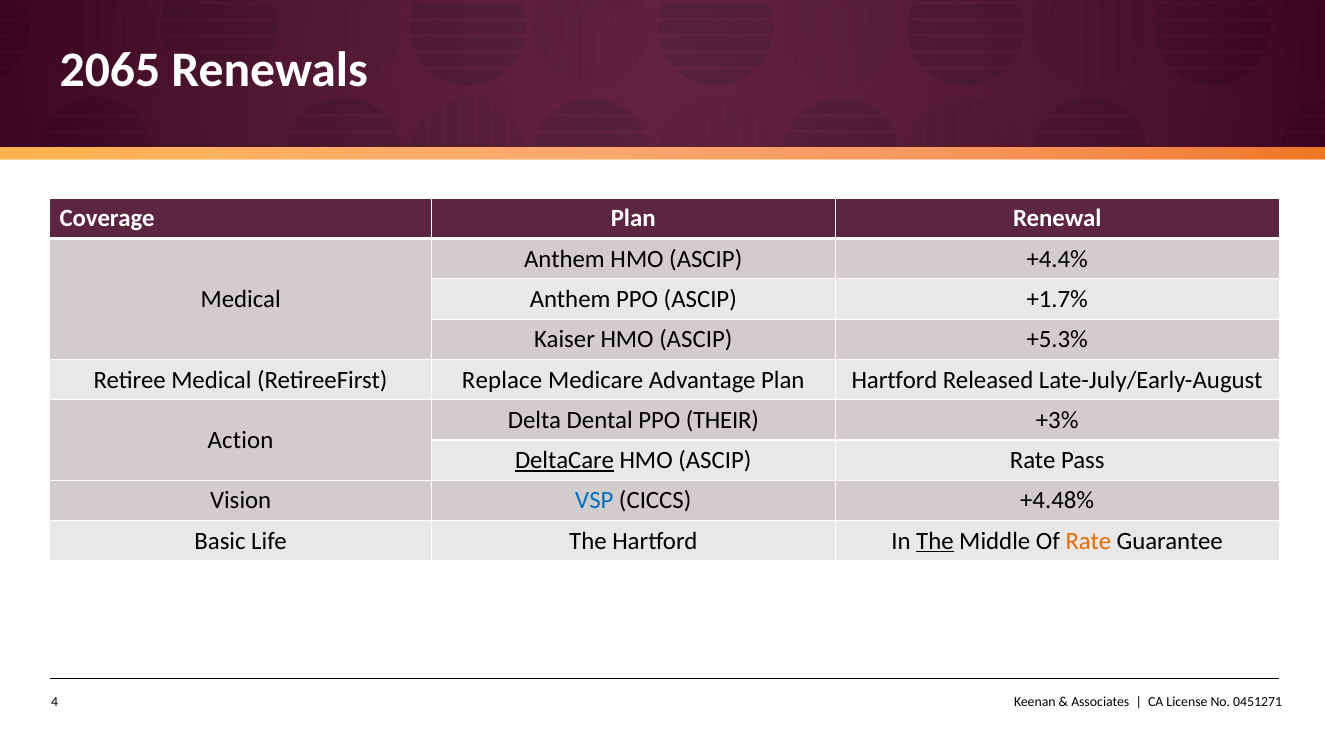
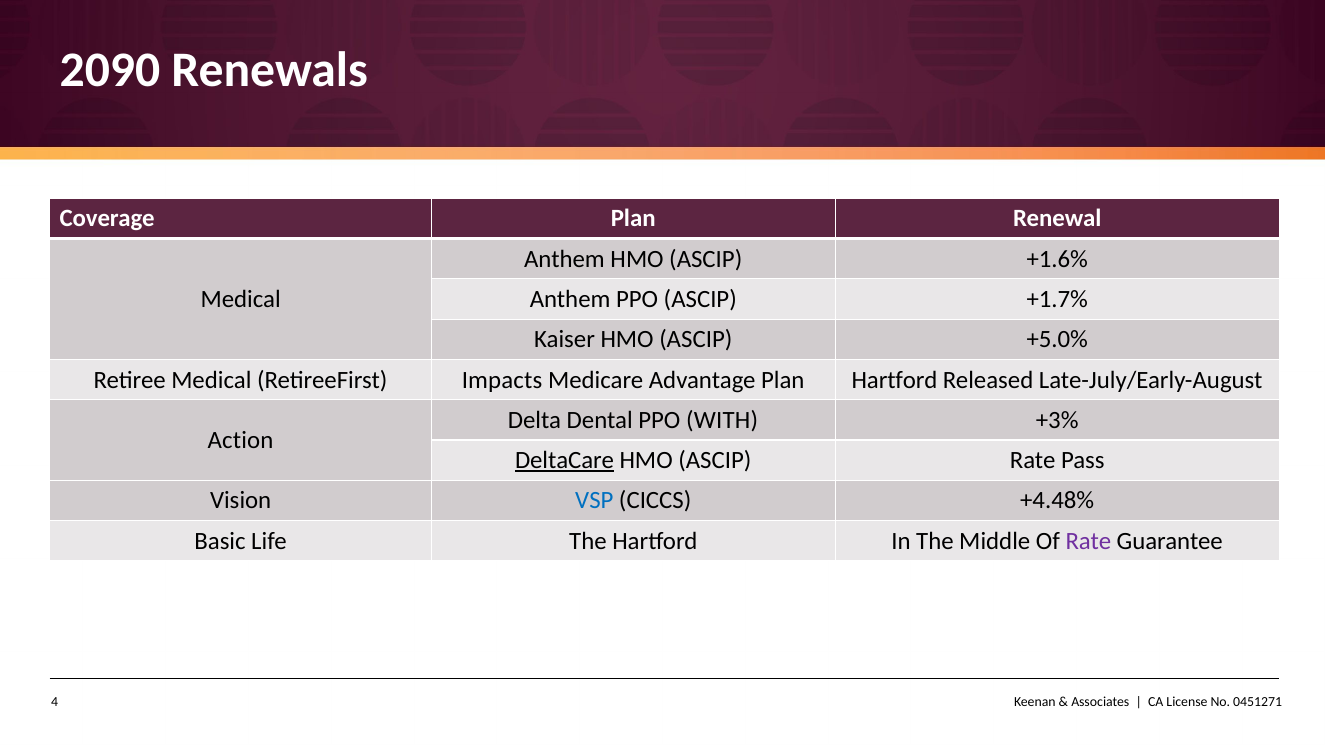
2065: 2065 -> 2090 (110, 71)
+4.4%: +4.4% -> +1.6% (1057, 259)
+5.3%: +5.3% -> +5.0% (1057, 340)
Replace: Replace -> Impacts (502, 380)
THEIR: THEIR -> WITH (722, 420)
The underline: present -> none (935, 541)
Rate colour: orange -> purple (1088, 541)
